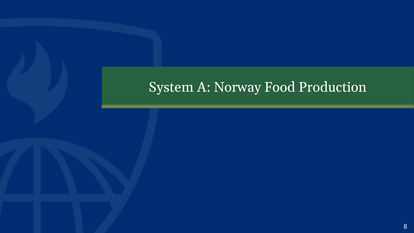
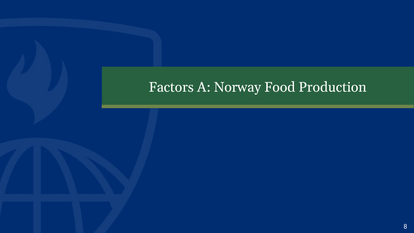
System: System -> Factors (171, 87)
